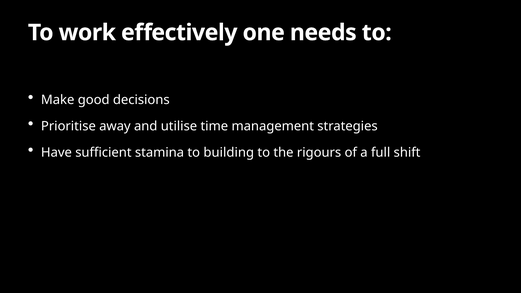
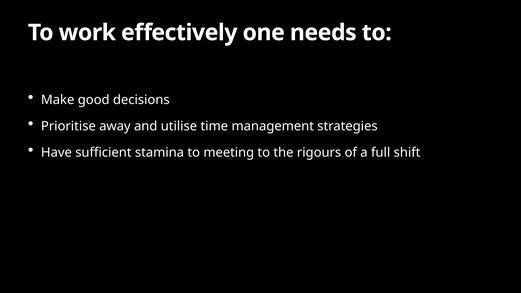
building: building -> meeting (229, 152)
